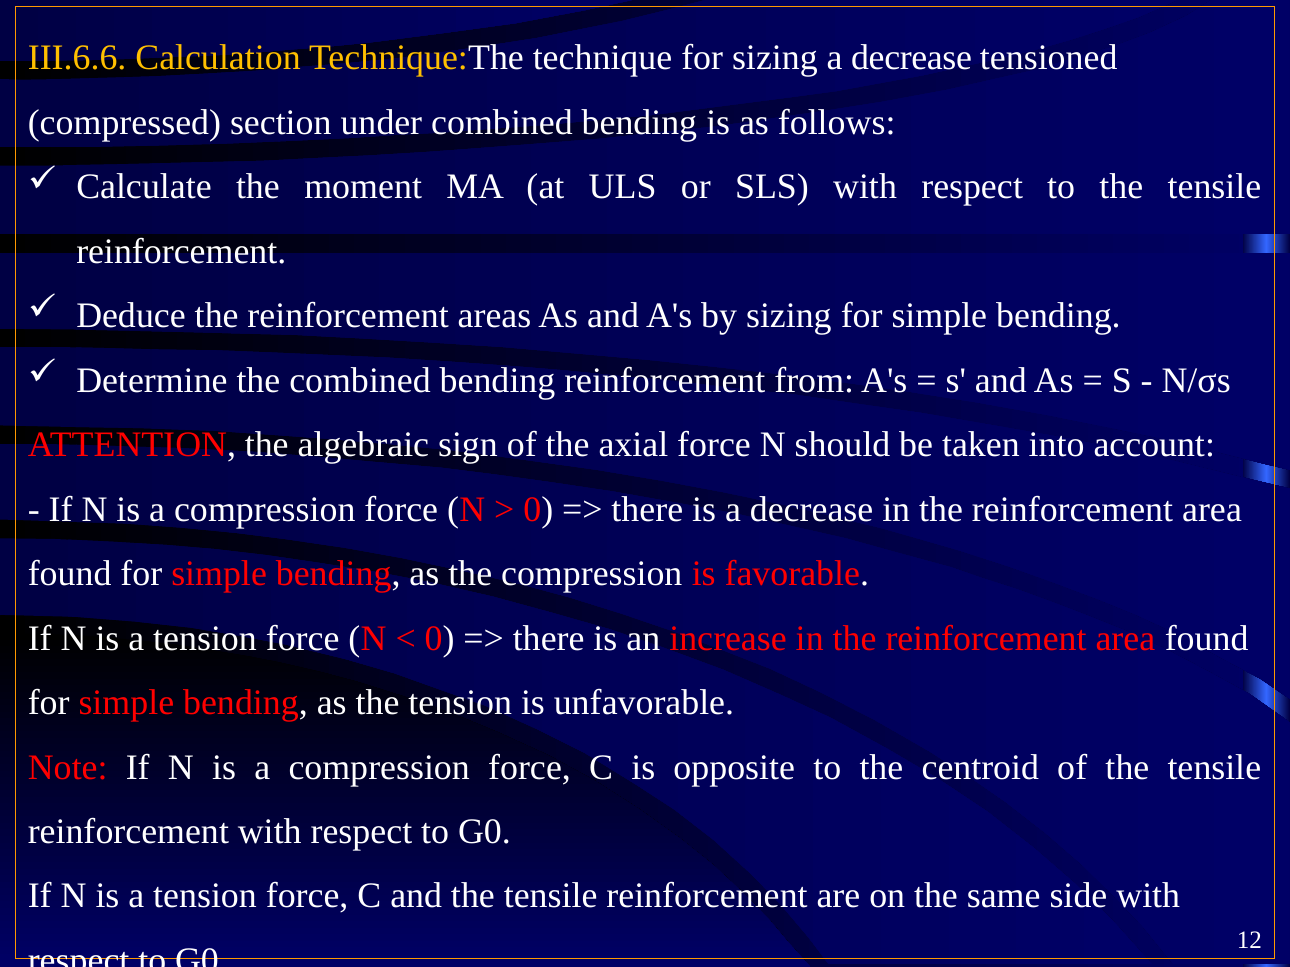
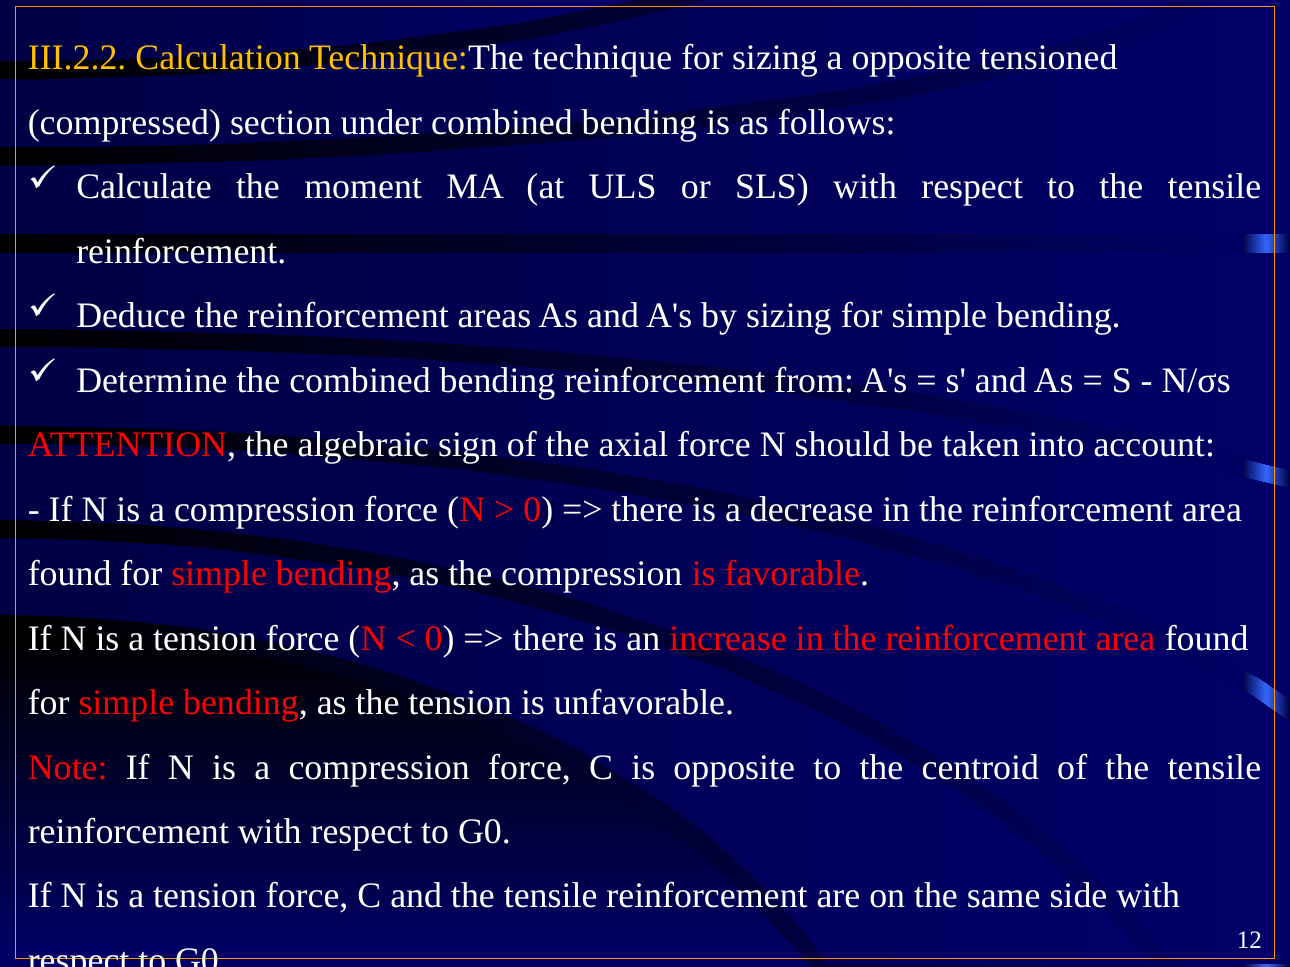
III.6.6: III.6.6 -> III.2.2 (77, 58)
sizing a decrease: decrease -> opposite (911, 58)
